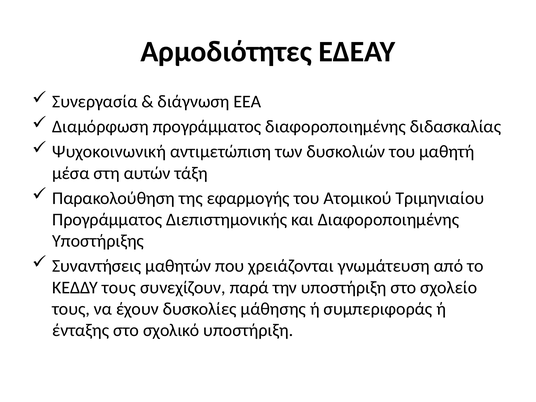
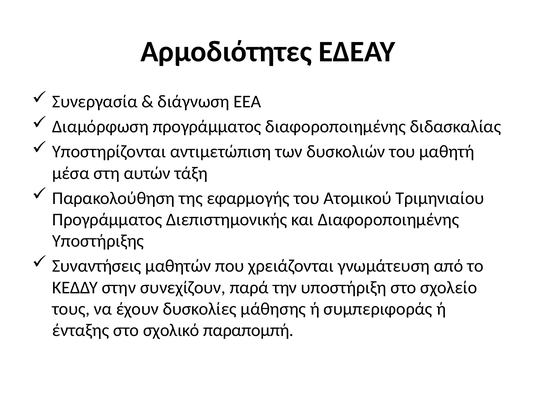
Ψυχοκοινωνική: Ψυχοκοινωνική -> Υποστηρίζονται (109, 152)
ΚΕΔΔΥ τους: τους -> στην (119, 287)
σχολικό υποστήριξη: υποστήριξη -> παραπομπή (248, 330)
